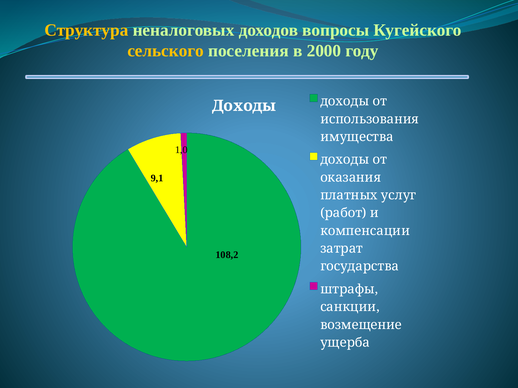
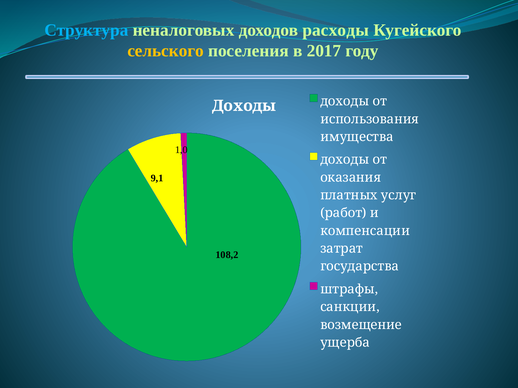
Структура colour: yellow -> light blue (86, 30)
вопросы: вопросы -> расходы (336, 30)
2000: 2000 -> 2017 (324, 51)
